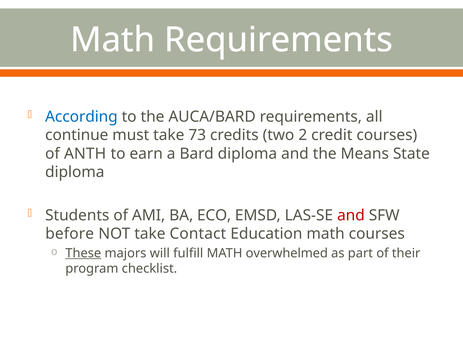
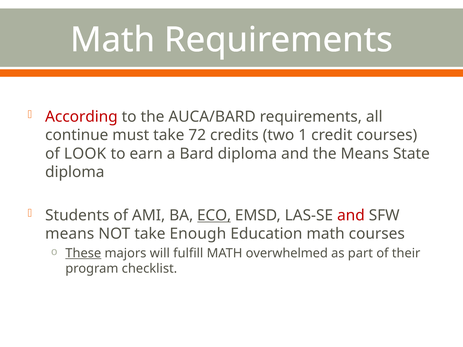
According colour: blue -> red (81, 117)
73: 73 -> 72 (197, 135)
2: 2 -> 1 (303, 135)
ANTH: ANTH -> LOOK (85, 154)
ECO underline: none -> present (214, 215)
before: before -> means (70, 234)
Contact: Contact -> Enough (198, 234)
